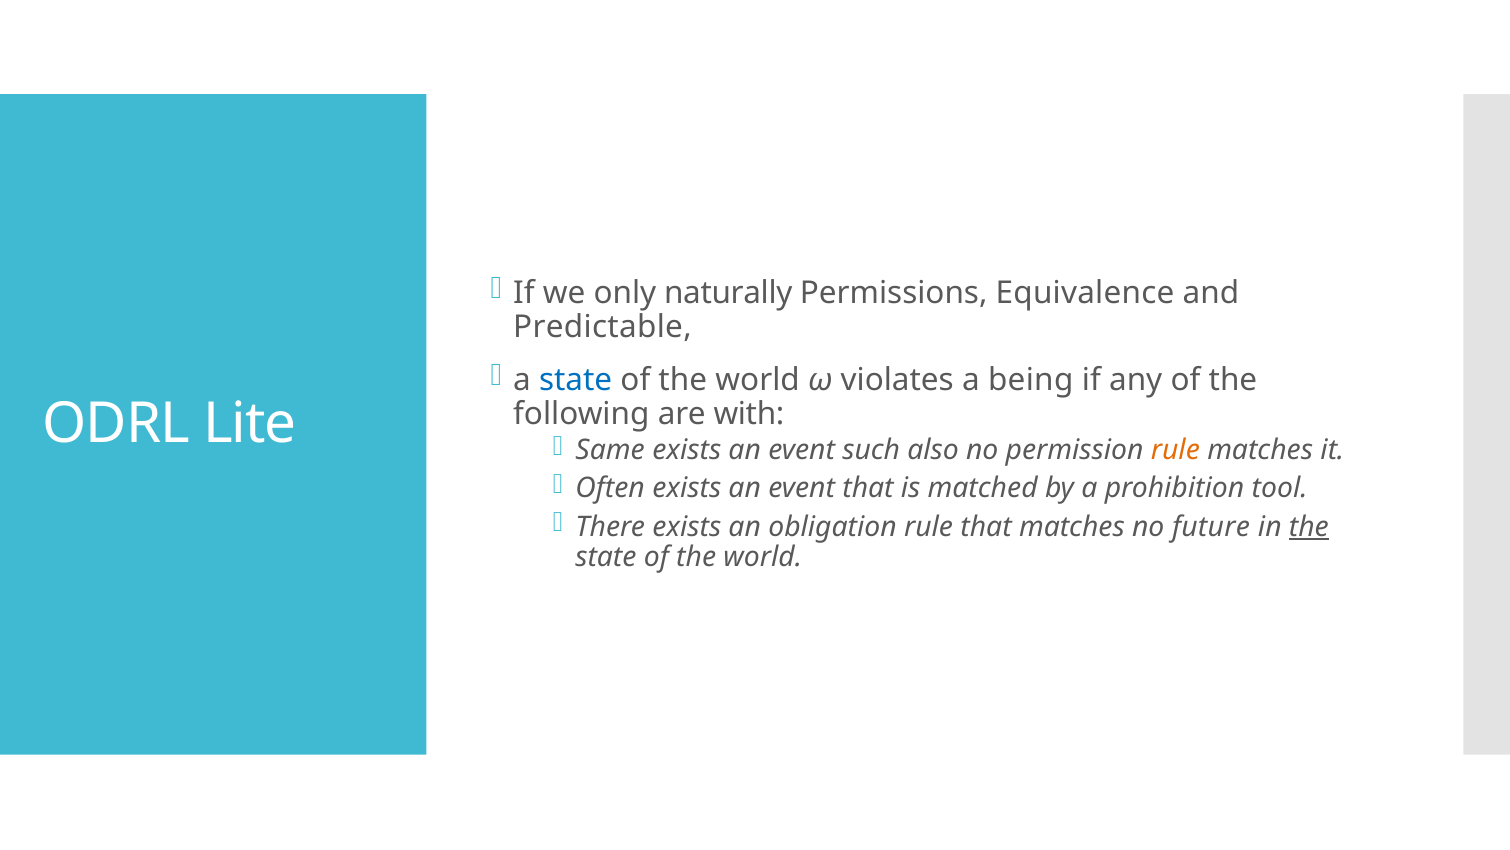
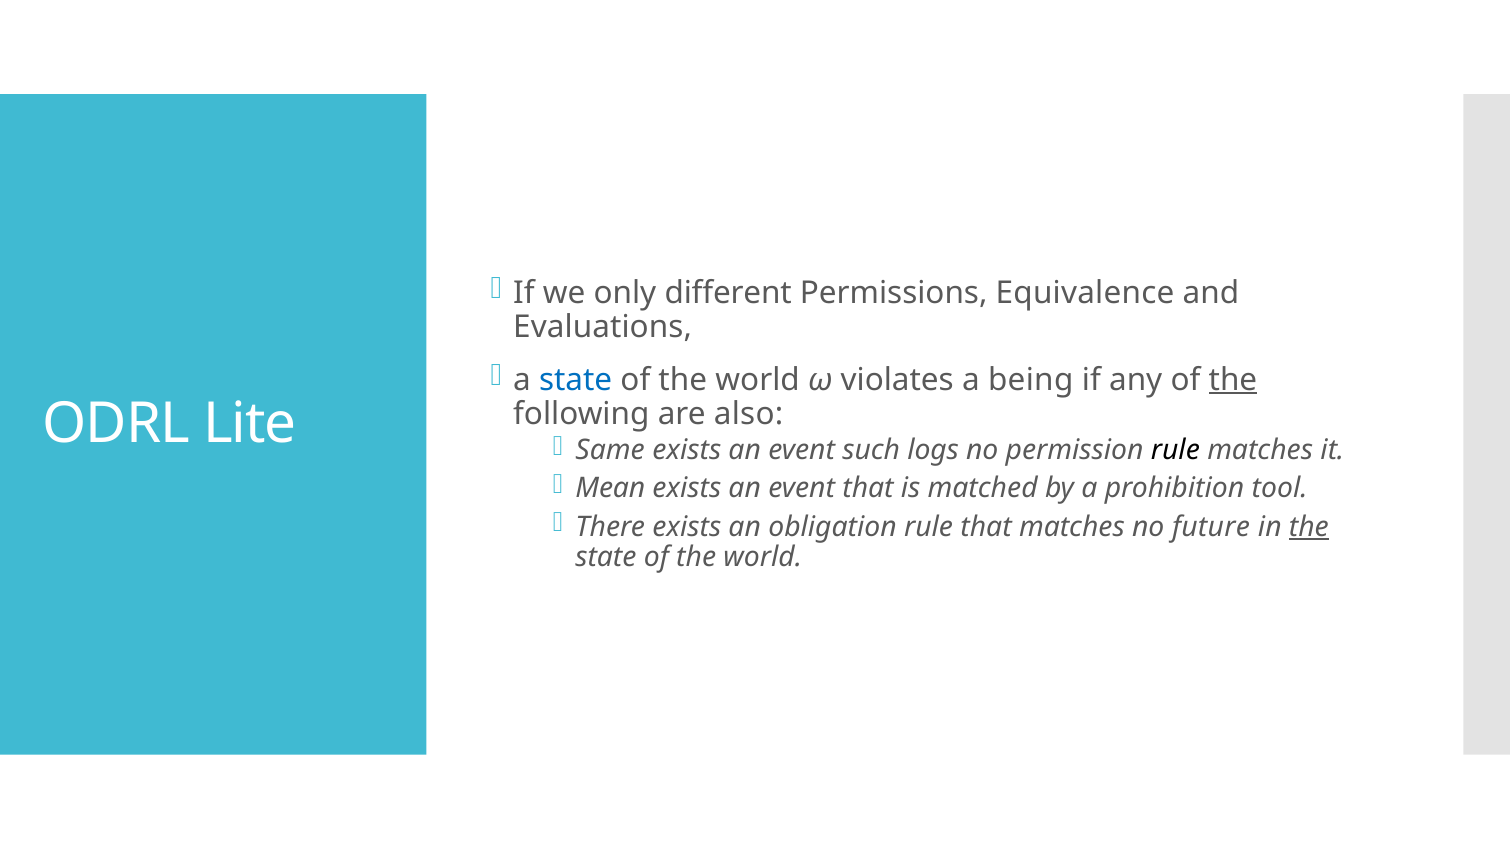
naturally: naturally -> different (728, 293)
Predictable: Predictable -> Evaluations (603, 327)
the underline: none -> present (1233, 379)
with: with -> also (749, 413)
also: also -> logs (933, 450)
rule colour: orange -> black (1175, 450)
Often: Often -> Mean (610, 488)
